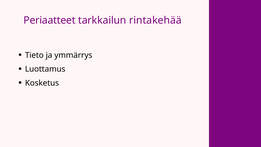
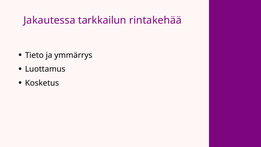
Periaatteet: Periaatteet -> Jakautessa (49, 20)
